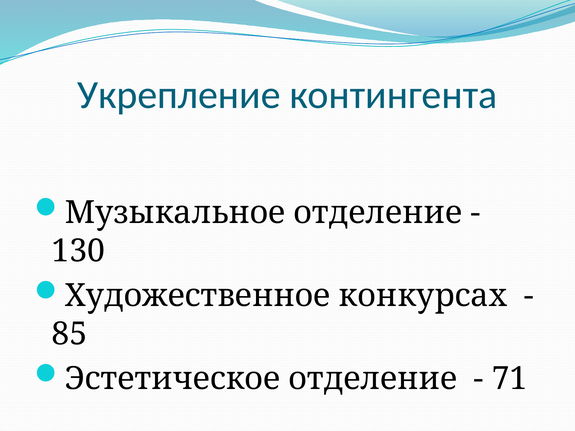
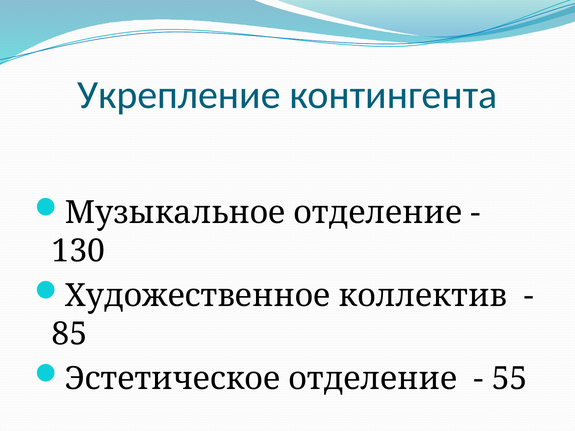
конкурсах: конкурсах -> коллектив (423, 296)
71: 71 -> 55 (510, 379)
